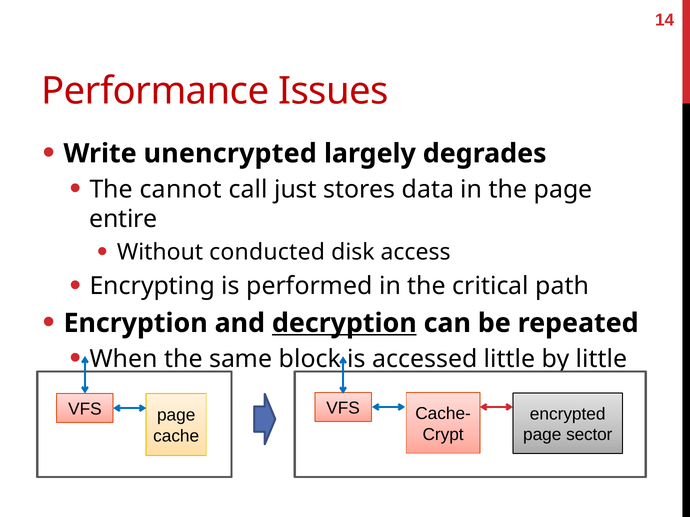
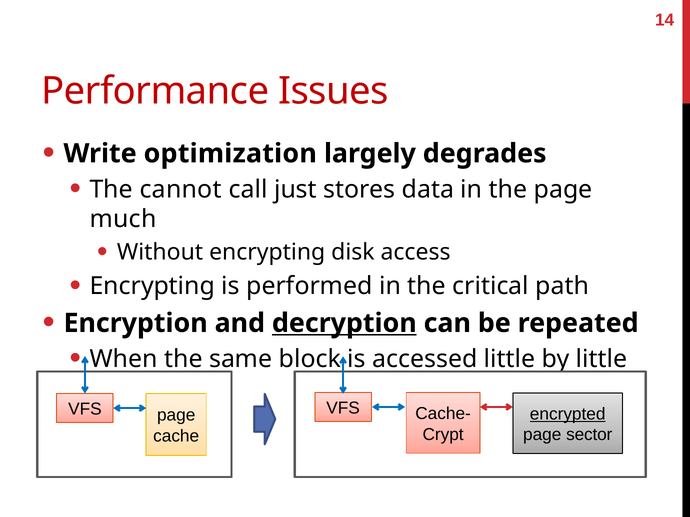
unencrypted: unencrypted -> optimization (230, 154)
entire: entire -> much (123, 219)
Without conducted: conducted -> encrypting (267, 253)
encrypted underline: none -> present (568, 414)
